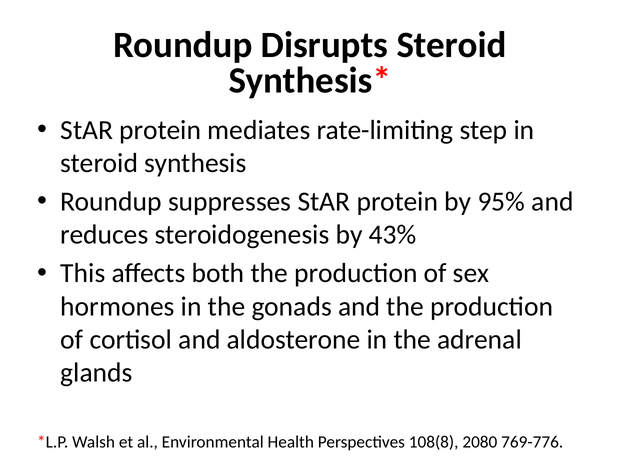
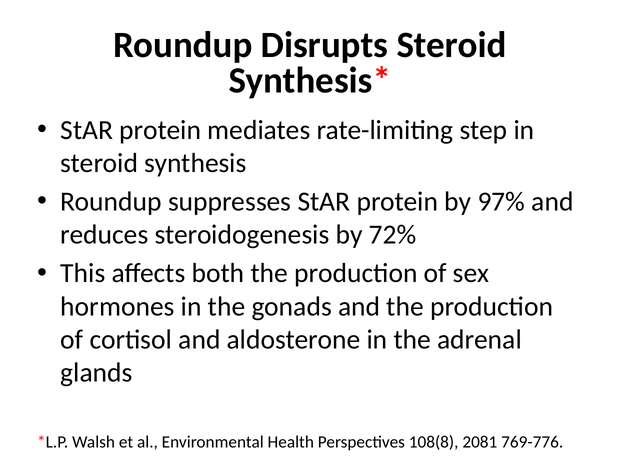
95%: 95% -> 97% (501, 202)
43%: 43% -> 72% (393, 235)
2080: 2080 -> 2081 (480, 442)
